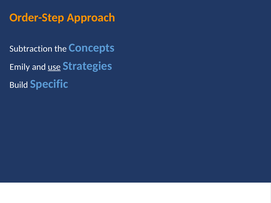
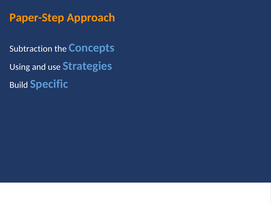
Order-Step: Order-Step -> Paper-Step (37, 18)
Emily: Emily -> Using (20, 67)
use underline: present -> none (54, 67)
